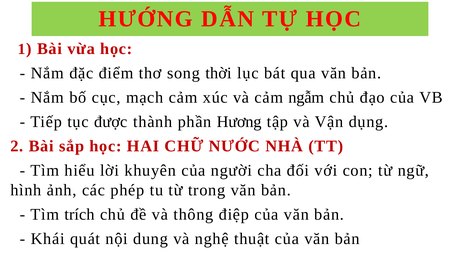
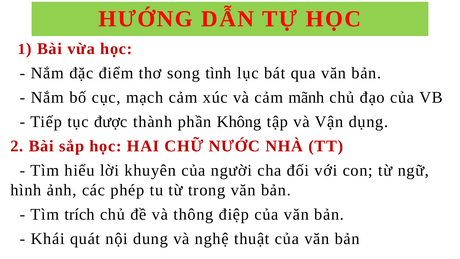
thời: thời -> tình (218, 73)
ngẫm: ngẫm -> mãnh (306, 97)
Hương: Hương -> Không (239, 122)
